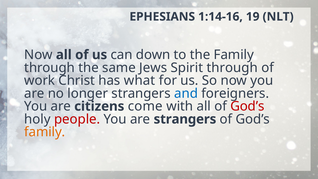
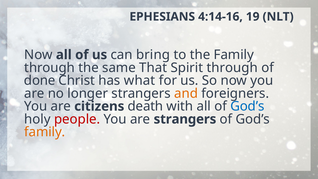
1:14-16: 1:14-16 -> 4:14-16 (220, 17)
down: down -> bring (153, 55)
Jews: Jews -> That (153, 68)
work: work -> done (40, 80)
and colour: blue -> orange (186, 93)
come: come -> death (145, 106)
God’s colour: red -> blue (247, 106)
